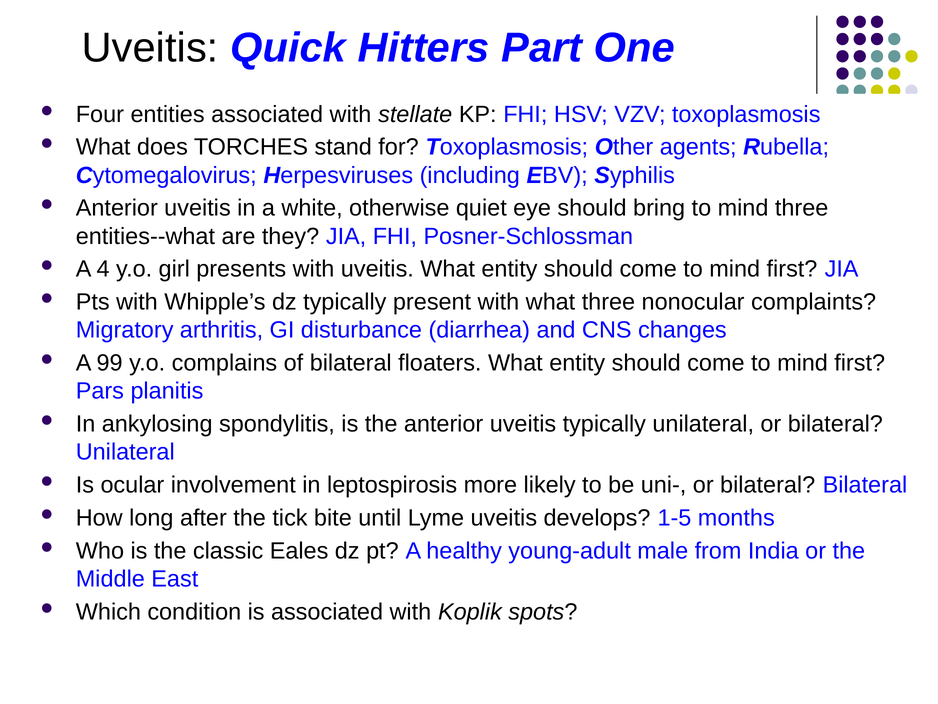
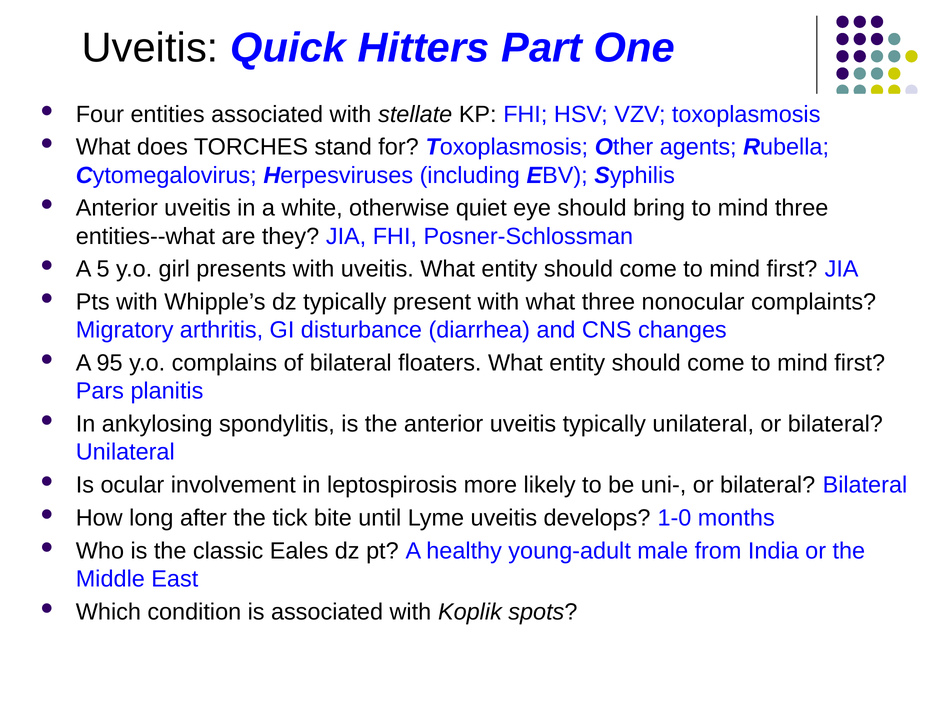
4: 4 -> 5 (103, 269)
99: 99 -> 95 (110, 363)
1-5: 1-5 -> 1-0 (674, 518)
